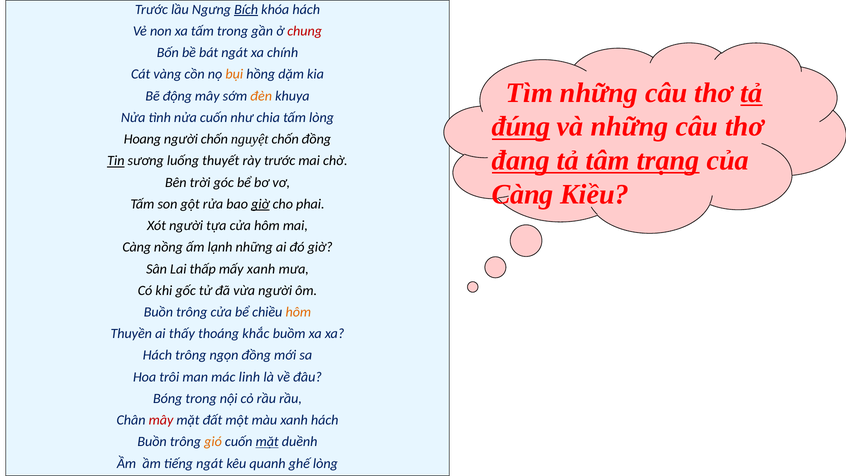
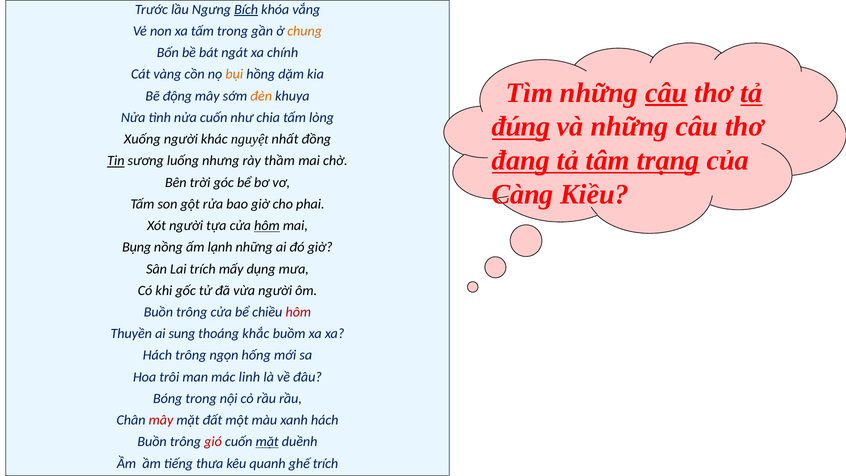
khóa hách: hách -> vắng (306, 9)
chung colour: red -> orange (305, 31)
câu underline: none -> present (666, 93)
Hoang: Hoang -> Xuống (142, 139)
người chốn: chốn -> khác (214, 139)
nguyệt chốn: chốn -> nhất (285, 139)
thuyết: thuyết -> nhưng (221, 161)
rày trước: trước -> thầm (280, 161)
giờ underline: present -> none (260, 204)
hôm underline: none -> present (267, 226)
Càng: Càng -> Bụng (137, 247)
Lai thấp: thấp -> trích (203, 269)
mấy xanh: xanh -> dụng (261, 269)
hôm colour: orange -> red (298, 312)
thấy: thấy -> sung (182, 334)
ngọn đồng: đồng -> hống (256, 355)
gió colour: orange -> red (213, 442)
tiếng ngát: ngát -> thưa (210, 463)
ghế lòng: lòng -> trích (325, 463)
